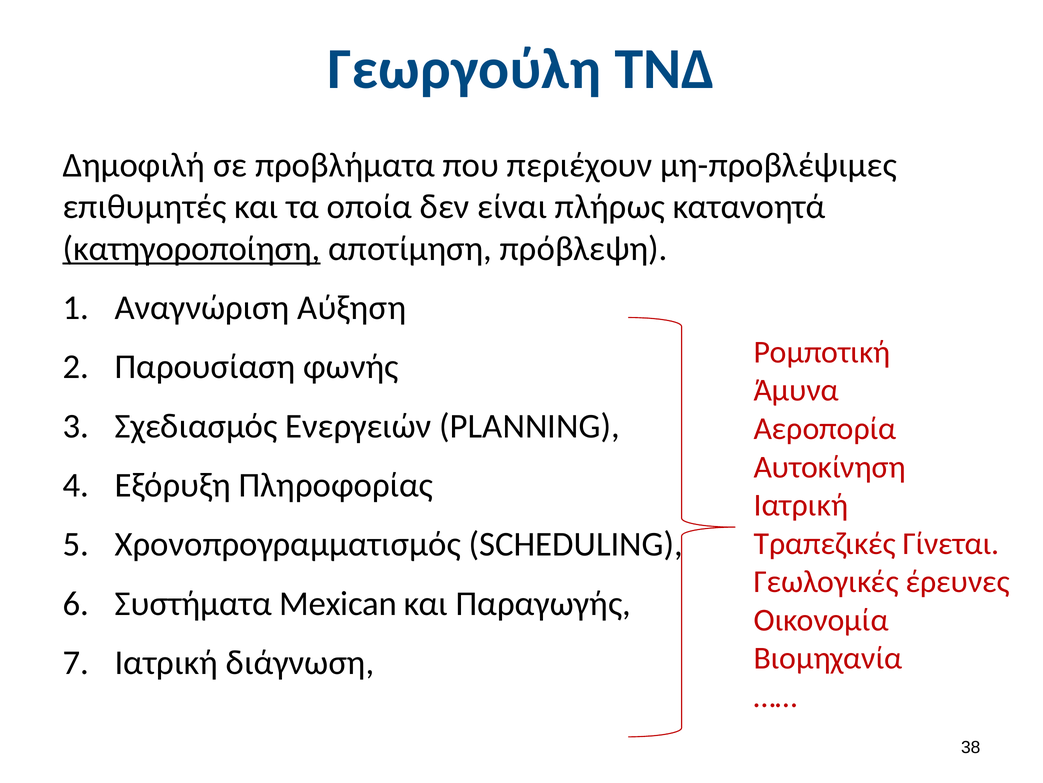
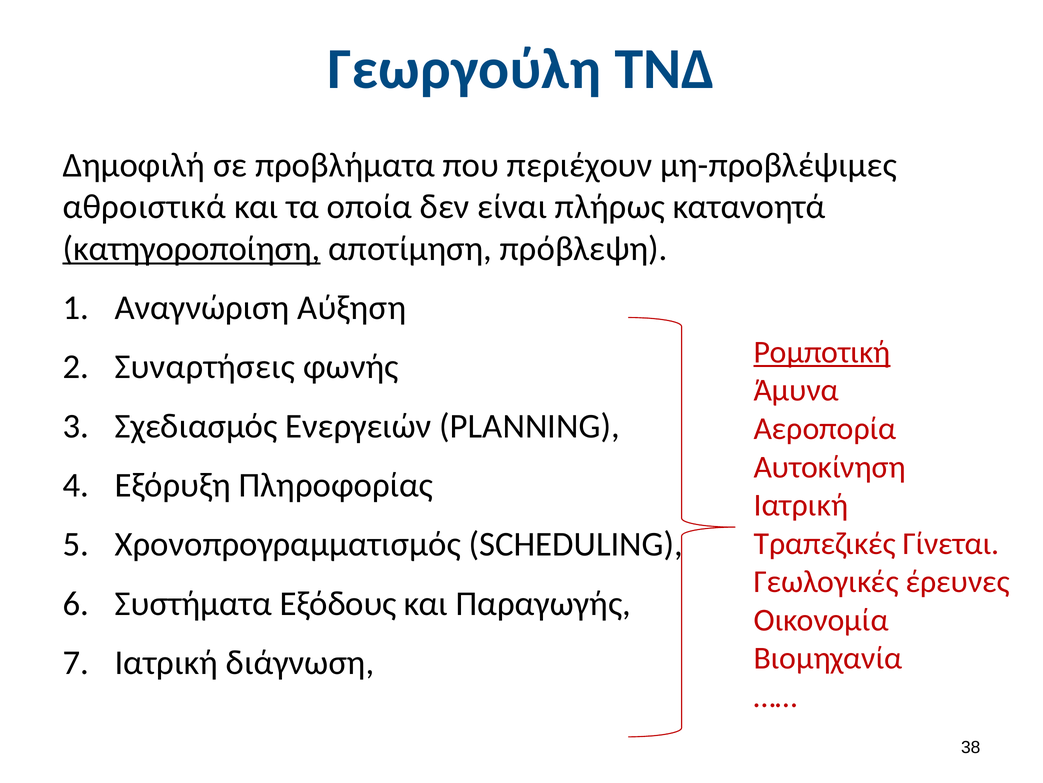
επιθυμητές: επιθυμητές -> αθροιστικά (144, 207)
Ρομποτική underline: none -> present (822, 352)
Παρουσίαση: Παρουσίαση -> Συναρτήσεις (205, 367)
Mexican: Mexican -> Εξόδους (338, 603)
